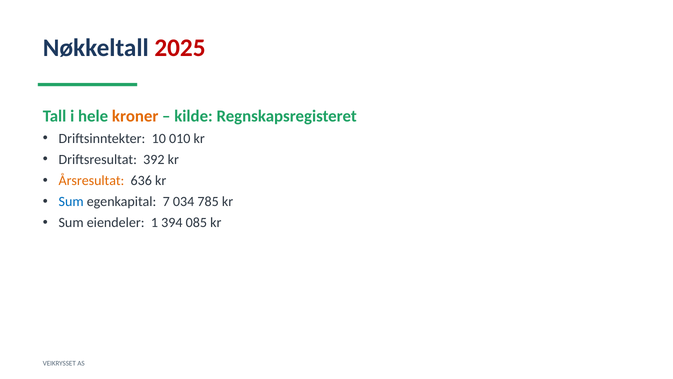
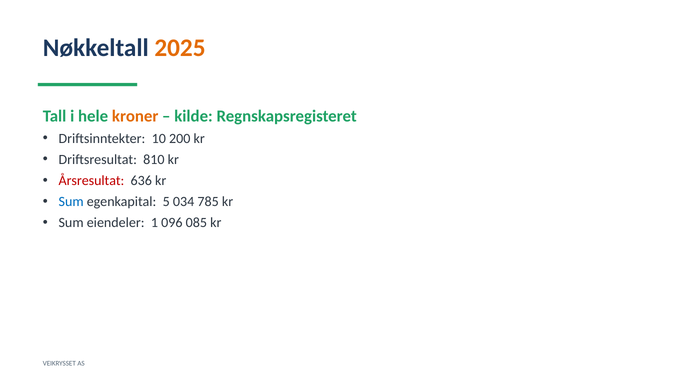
2025 colour: red -> orange (180, 48)
010: 010 -> 200 (180, 138)
392: 392 -> 810 (154, 159)
Årsresultat colour: orange -> red (91, 180)
7: 7 -> 5 (166, 202)
394: 394 -> 096 (172, 223)
